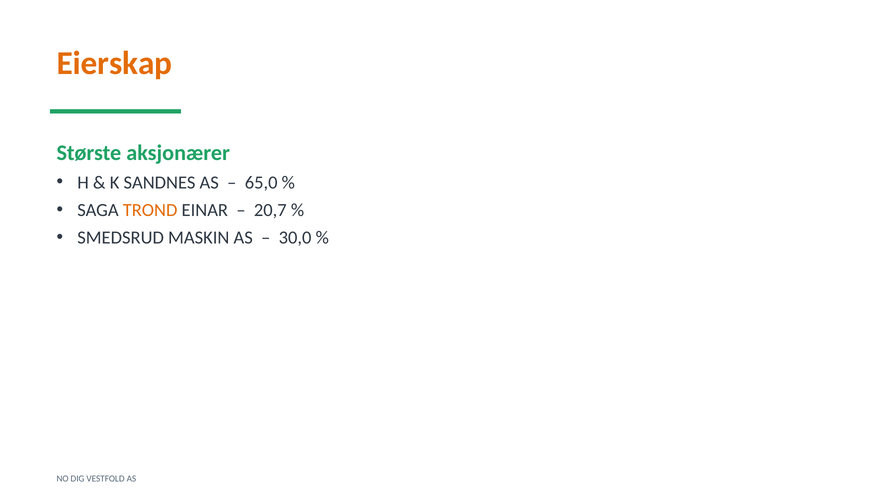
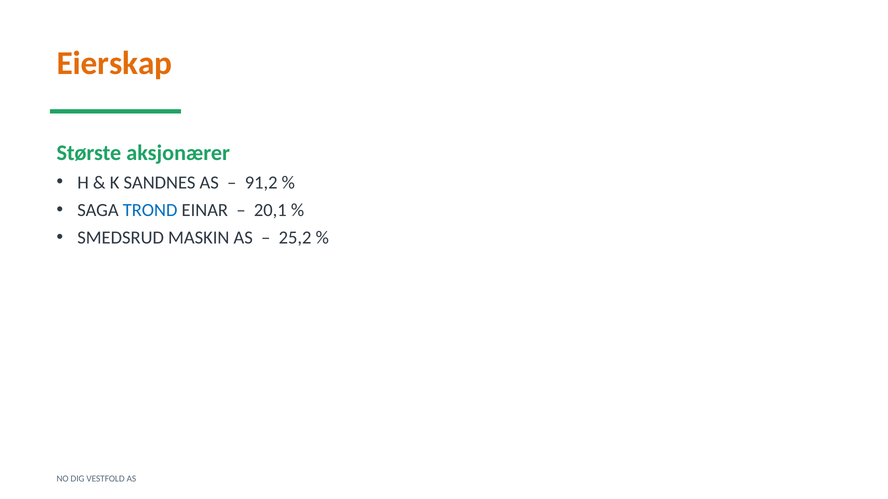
65,0: 65,0 -> 91,2 (261, 183)
TROND colour: orange -> blue (150, 210)
20,7: 20,7 -> 20,1 (270, 210)
30,0: 30,0 -> 25,2 (295, 238)
